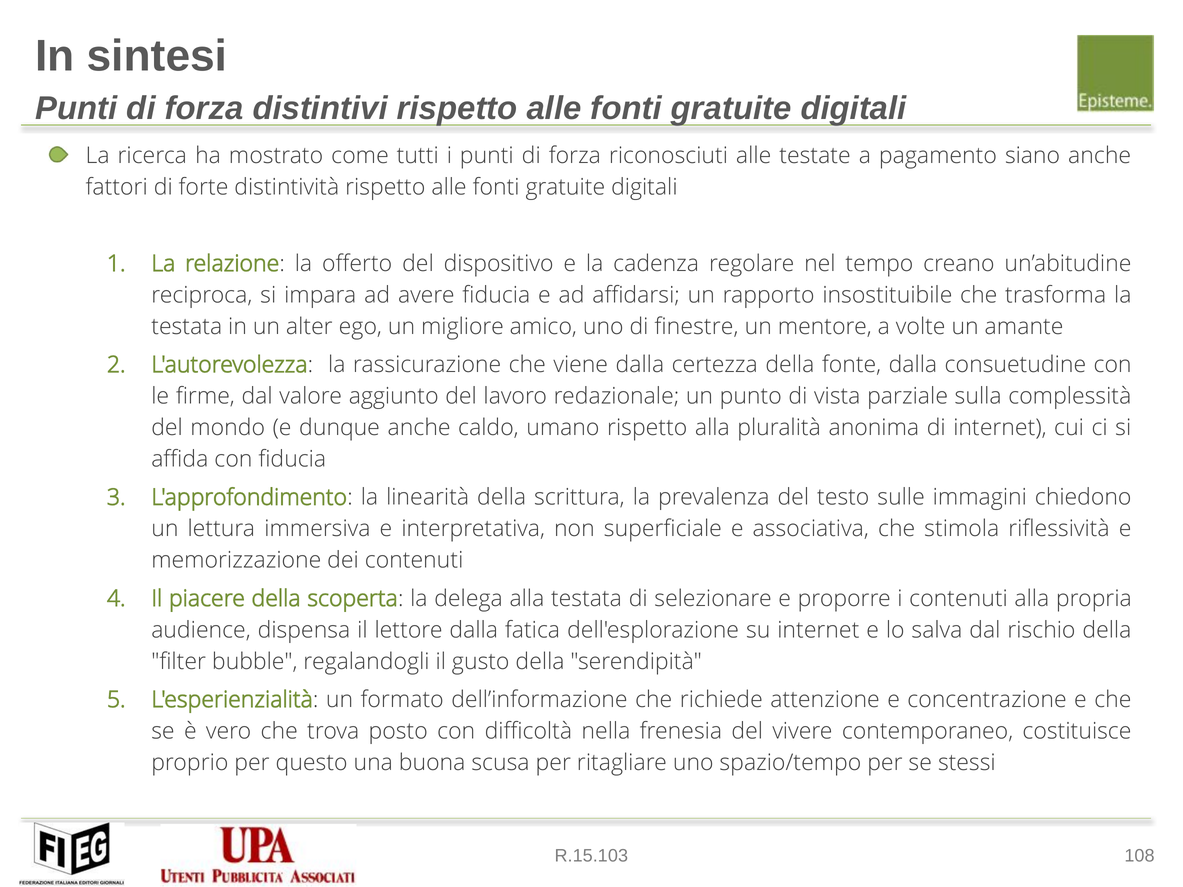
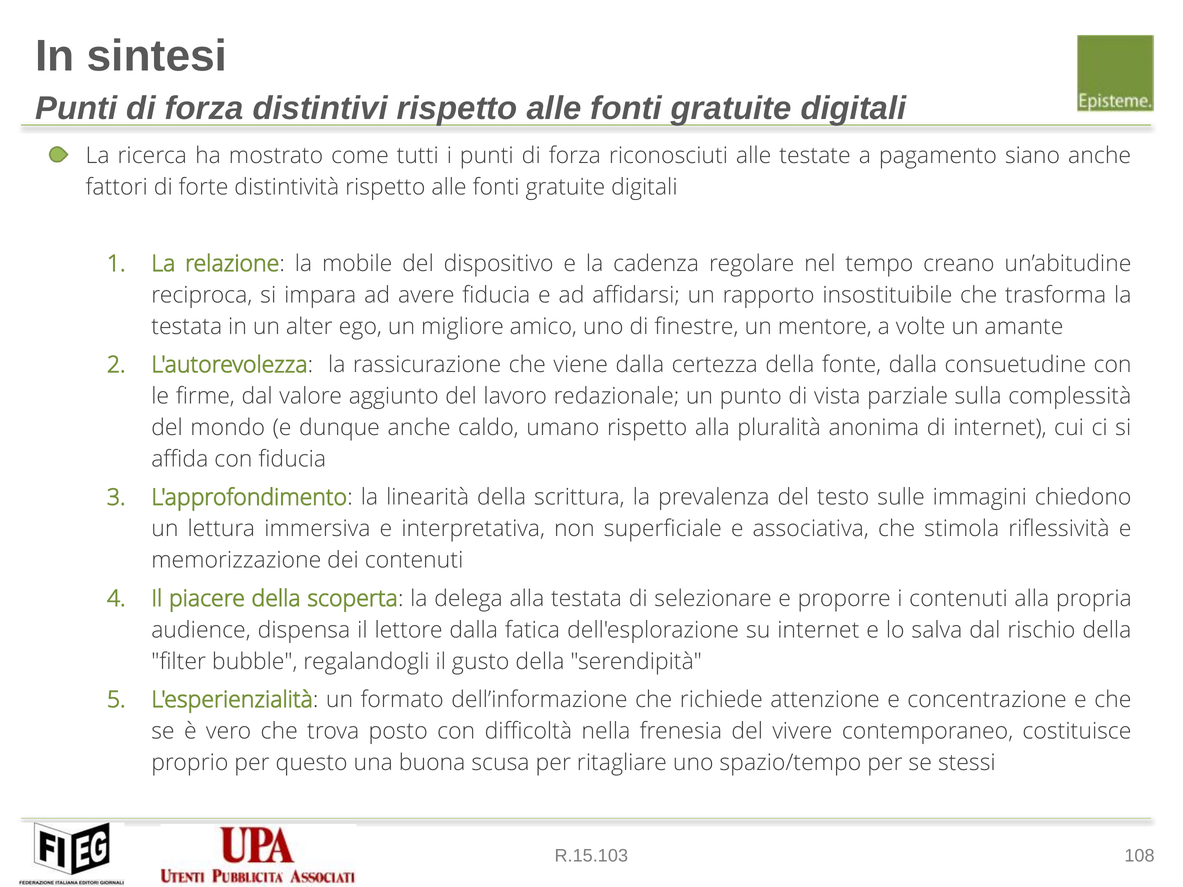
offerto: offerto -> mobile (357, 264)
